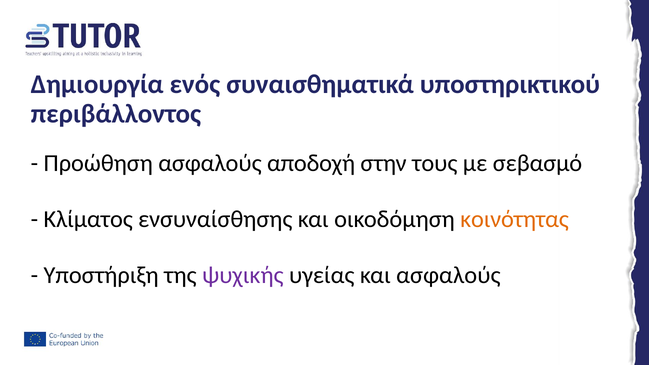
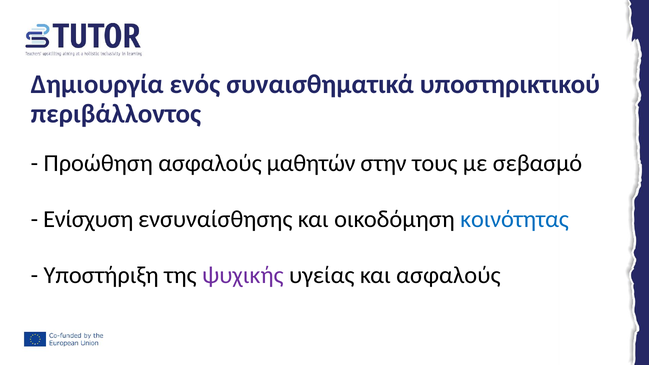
αποδοχή: αποδοχή -> μαθητών (311, 163)
Κλίματος: Κλίματος -> Ενίσχυση (88, 219)
κοινότητας colour: orange -> blue (515, 219)
